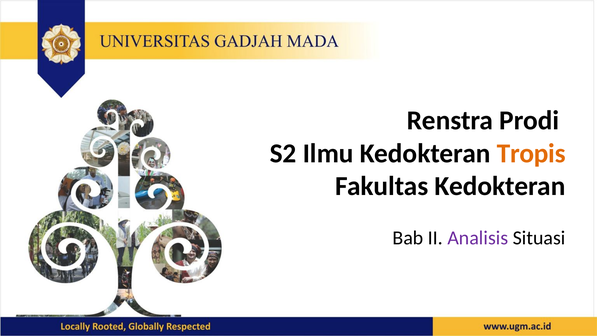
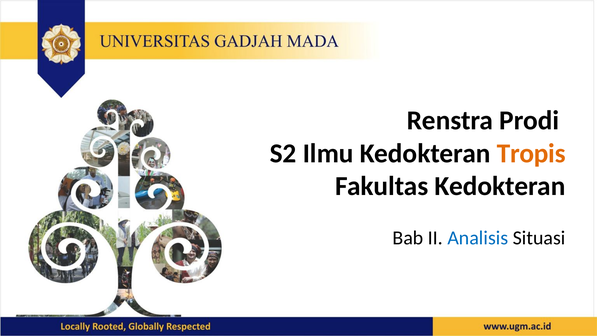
Analisis colour: purple -> blue (478, 238)
